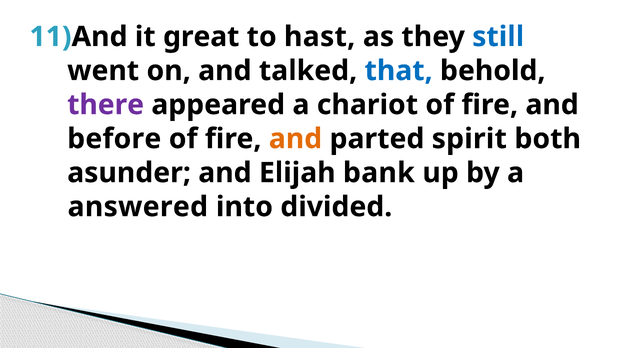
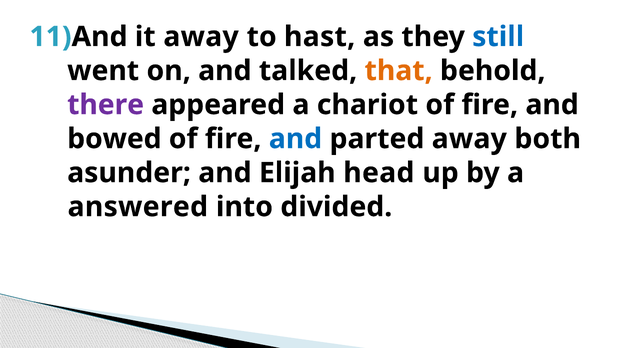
it great: great -> away (201, 37)
that colour: blue -> orange (399, 71)
before: before -> bowed (114, 139)
and colour: orange -> blue (296, 139)
parted spirit: spirit -> away (469, 139)
bank: bank -> head (379, 173)
